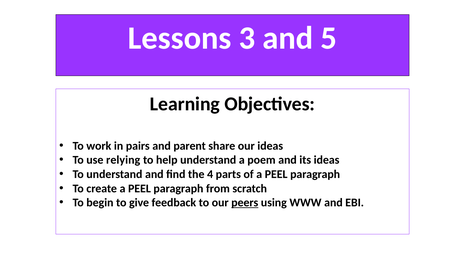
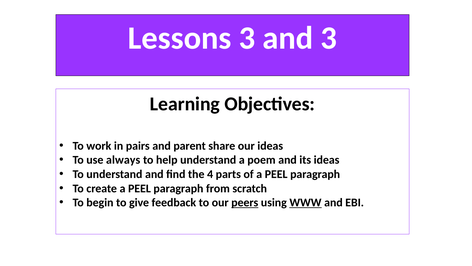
and 5: 5 -> 3 (329, 38)
relying: relying -> always (123, 160)
WWW underline: none -> present (305, 202)
